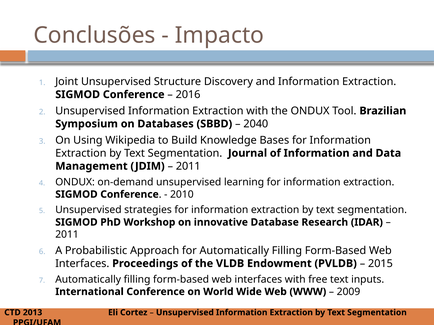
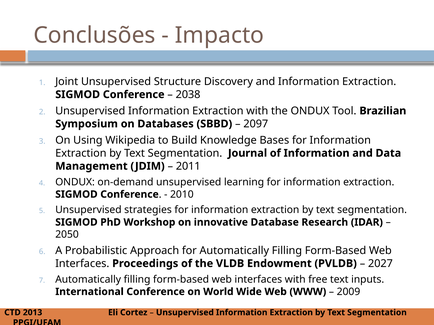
2016: 2016 -> 2038 (188, 95)
2040: 2040 -> 2097 (256, 124)
2011: 2011 -> 2050 (67, 235)
2015: 2015 -> 2027 (380, 264)
